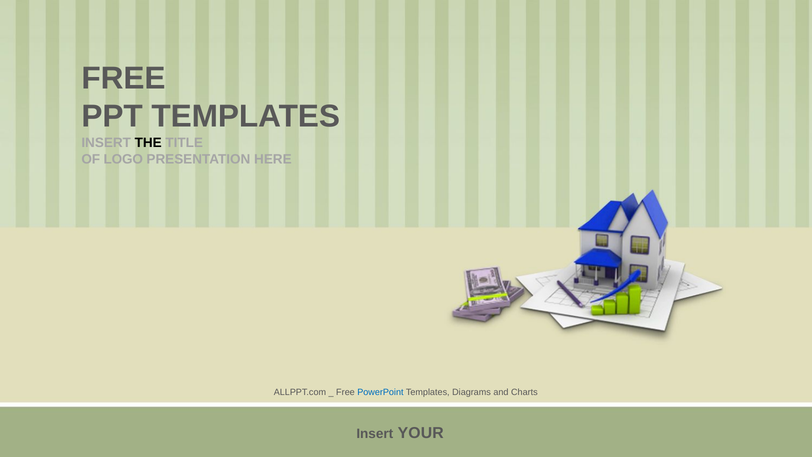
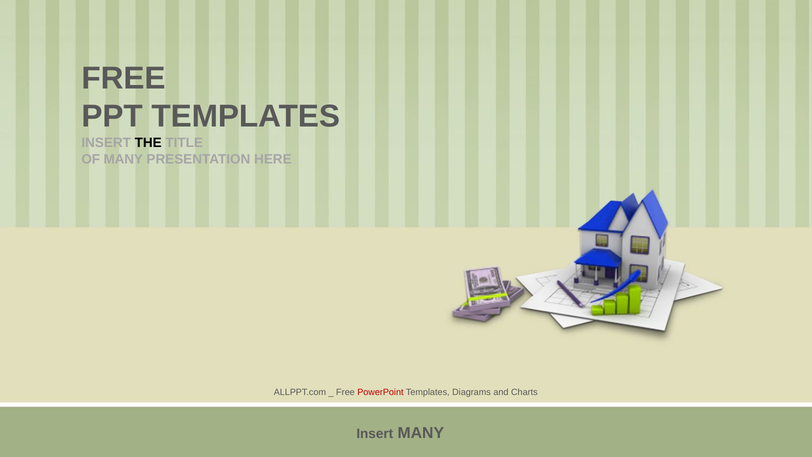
OF LOGO: LOGO -> MANY (123, 159)
PowerPoint colour: blue -> red (380, 392)
Insert YOUR: YOUR -> MANY (421, 433)
